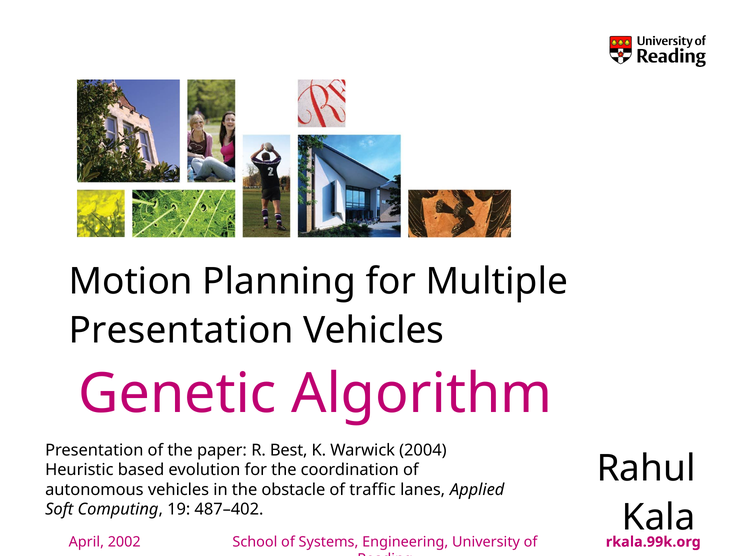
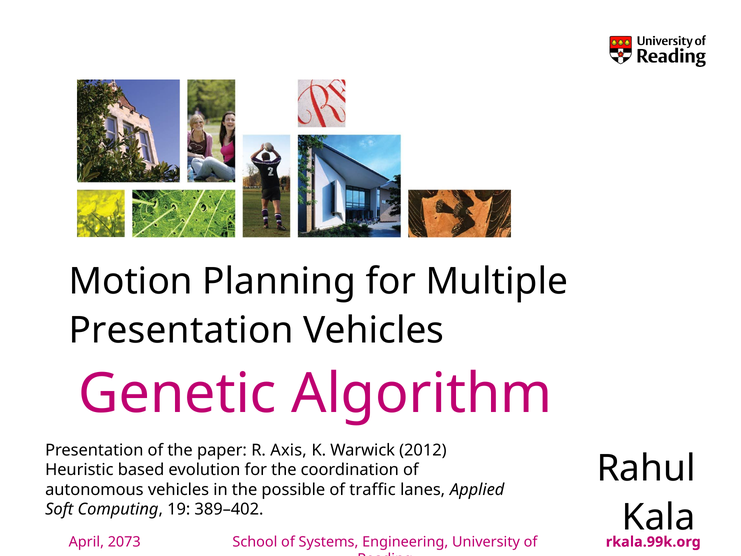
Best: Best -> Axis (289, 450)
2004: 2004 -> 2012 (423, 450)
obstacle: obstacle -> possible (293, 490)
487–402: 487–402 -> 389–402 (229, 509)
2002: 2002 -> 2073 (124, 542)
